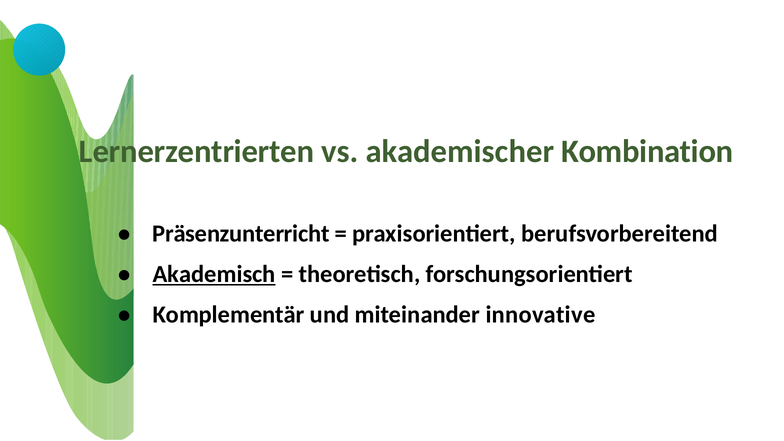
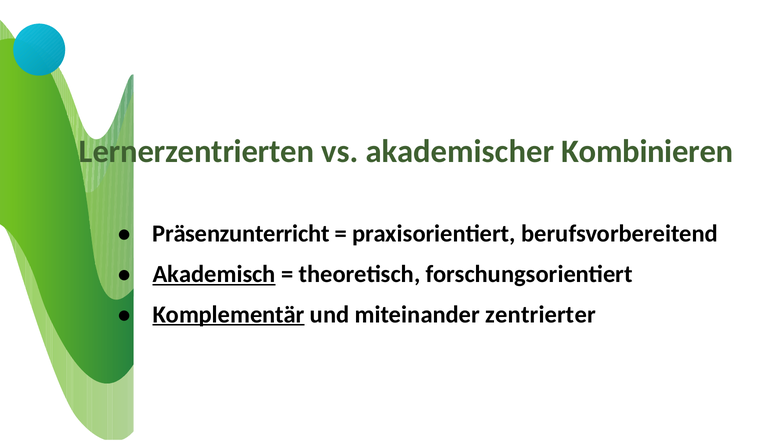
Kombination: Kombination -> Kombinieren (647, 152)
Komplementär underline: none -> present (229, 314)
innovative: innovative -> zentrierter (541, 314)
